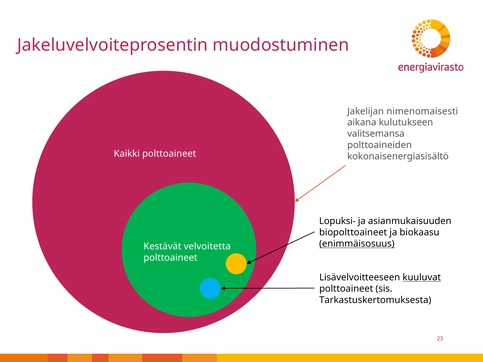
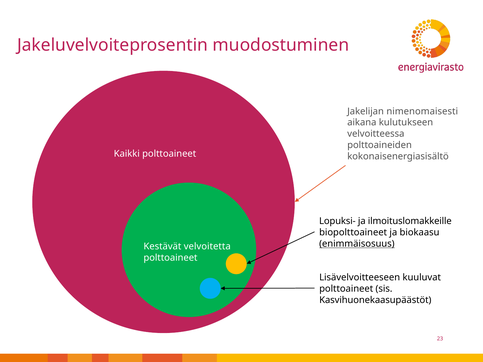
valitsemansa: valitsemansa -> velvoitteessa (376, 134)
asianmukaisuuden: asianmukaisuuden -> ilmoituslomakkeille (410, 221)
kuuluvat underline: present -> none (422, 278)
Tarkastuskertomuksesta: Tarkastuskertomuksesta -> Kasvihuonekaasupäästöt (375, 300)
